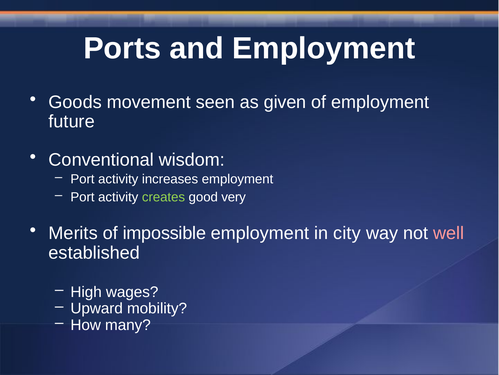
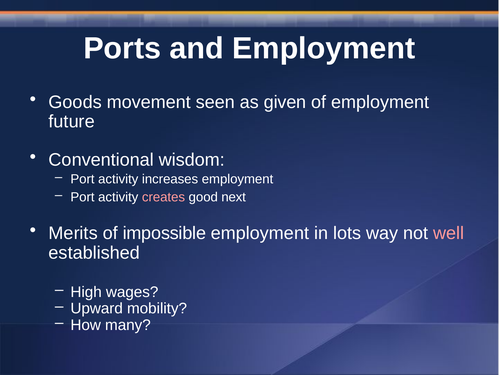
creates colour: light green -> pink (163, 197)
very: very -> next (234, 197)
city: city -> lots (347, 233)
